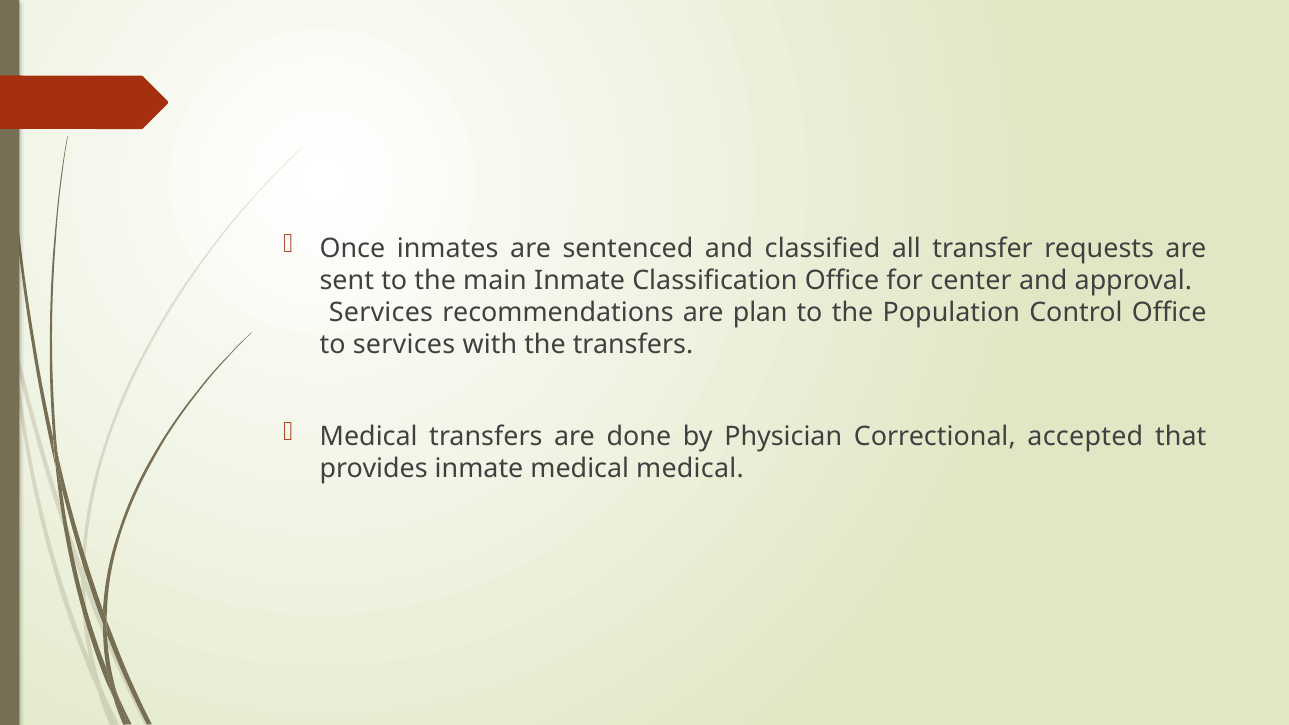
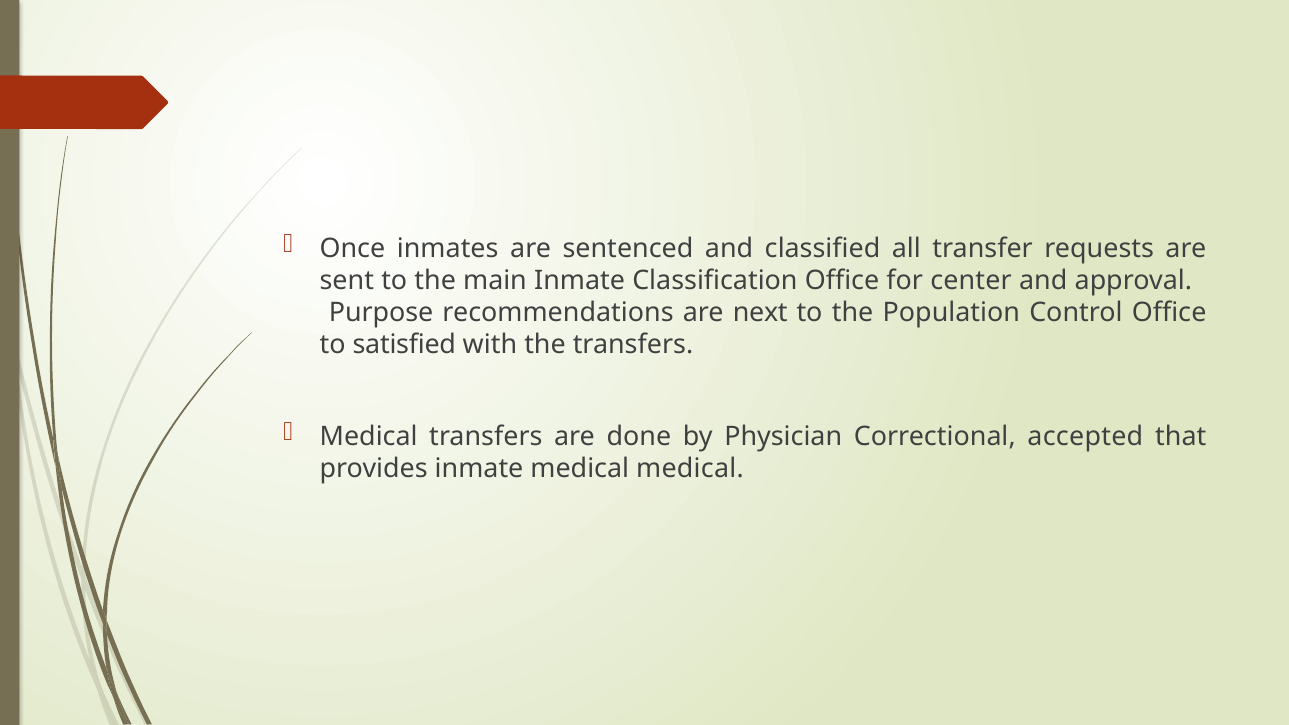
Services: Services -> Purpose (381, 313)
plan: plan -> next (760, 313)
to services: services -> satisfied (404, 345)
